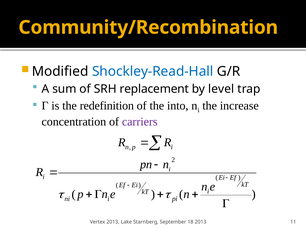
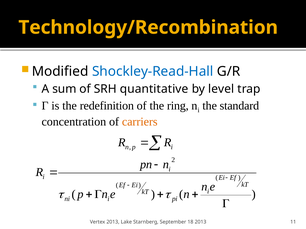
Community/Recombination: Community/Recombination -> Technology/Recombination (148, 27)
replacement: replacement -> quantitative (154, 89)
into: into -> ring (178, 106)
increase: increase -> standard (239, 106)
carriers colour: purple -> orange (140, 122)
